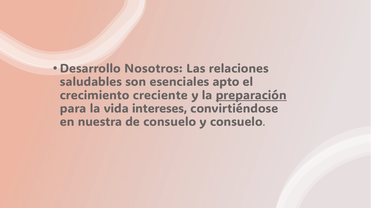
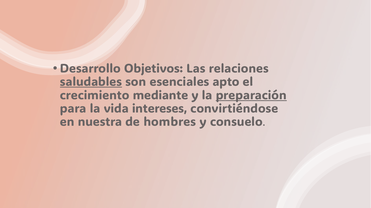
Nosotros: Nosotros -> Objetivos (154, 69)
saludables underline: none -> present (91, 82)
creciente: creciente -> mediante (161, 96)
de consuelo: consuelo -> hombres (170, 122)
